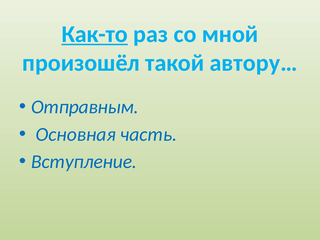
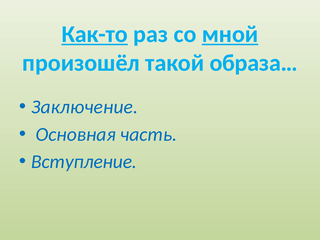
мной underline: none -> present (230, 34)
автору…: автору… -> образа… (254, 63)
Отправным: Отправным -> Заключение (85, 107)
